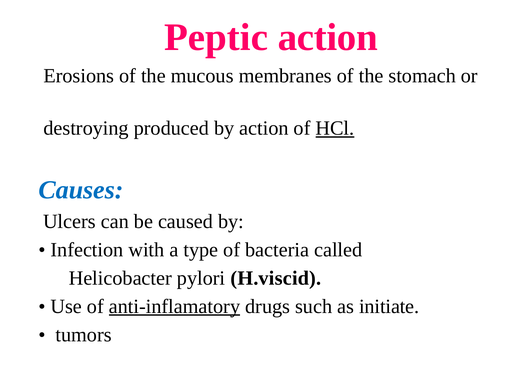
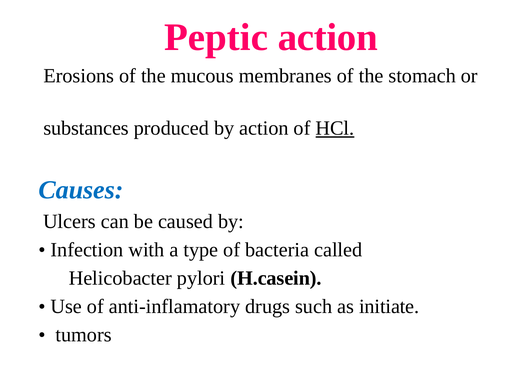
destroying: destroying -> substances (86, 129)
H.viscid: H.viscid -> H.casein (276, 279)
anti-inflamatory underline: present -> none (175, 307)
